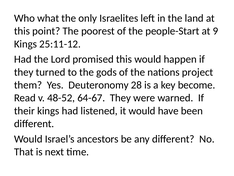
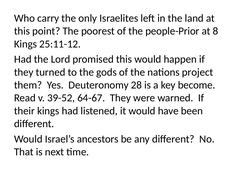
what: what -> carry (48, 18)
people-Start: people-Start -> people-Prior (172, 31)
9: 9 -> 8 (216, 31)
48-52: 48-52 -> 39-52 (61, 98)
